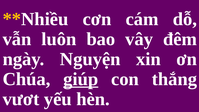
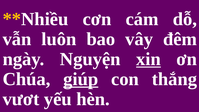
xin underline: none -> present (148, 59)
